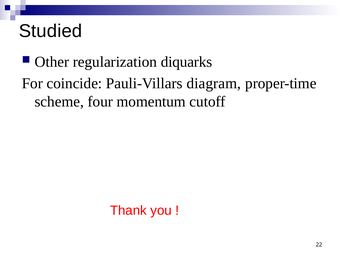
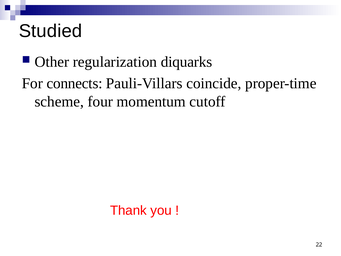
coincide: coincide -> connects (75, 83)
diagram: diagram -> coincide (214, 83)
